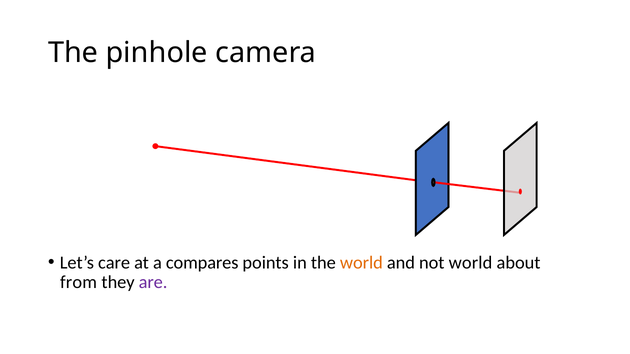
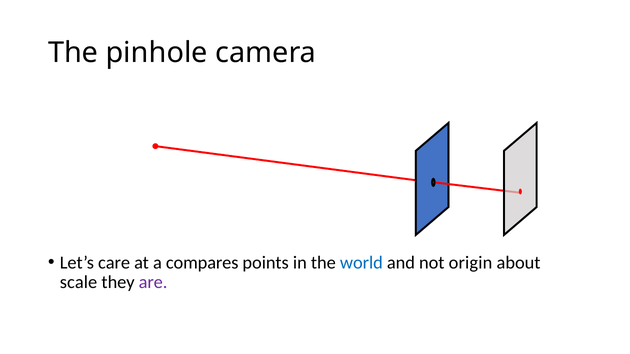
world colour: orange -> blue (361, 263)
not world: world -> origin (470, 263)
from: from -> scale (79, 283)
